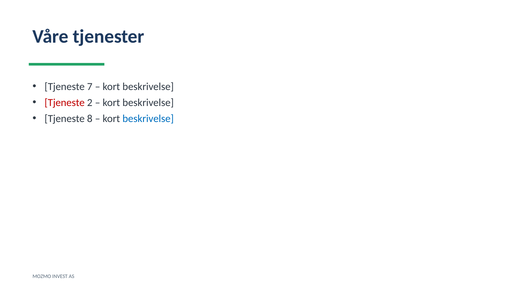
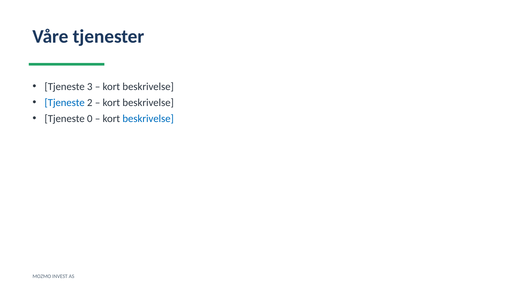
7: 7 -> 3 (90, 87)
Tjeneste colour: red -> blue (65, 103)
8: 8 -> 0 (90, 119)
